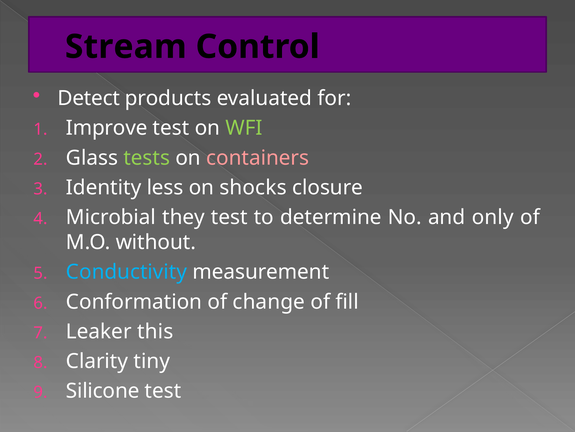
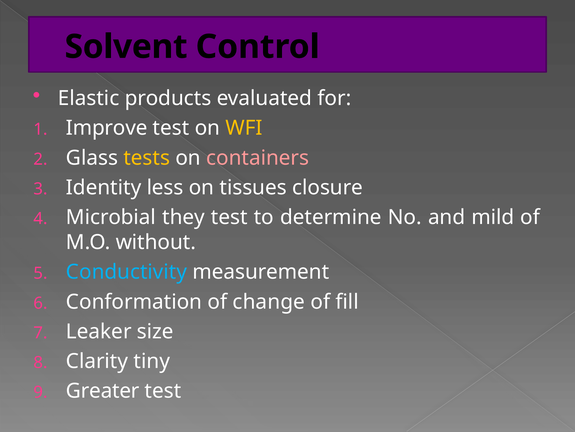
Stream: Stream -> Solvent (126, 47)
Detect: Detect -> Elastic (89, 98)
WFI colour: light green -> yellow (244, 128)
tests colour: light green -> yellow (147, 158)
shocks: shocks -> tissues (253, 187)
only: only -> mild (493, 217)
this: this -> size (155, 331)
Silicone: Silicone -> Greater (103, 390)
